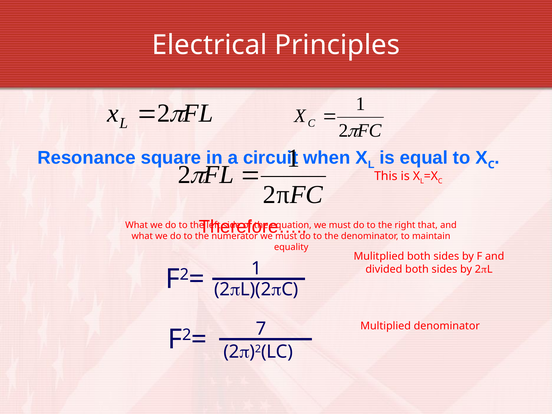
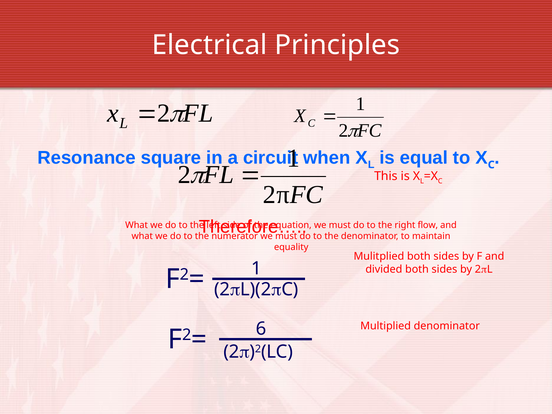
that: that -> flow (428, 225)
7: 7 -> 6 (261, 329)
